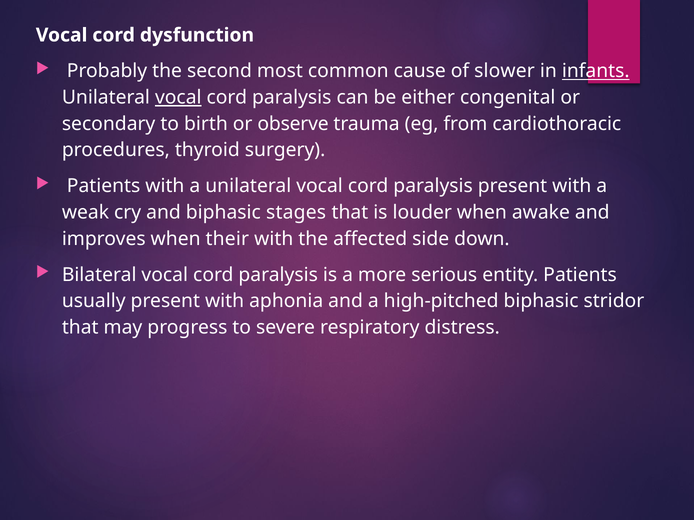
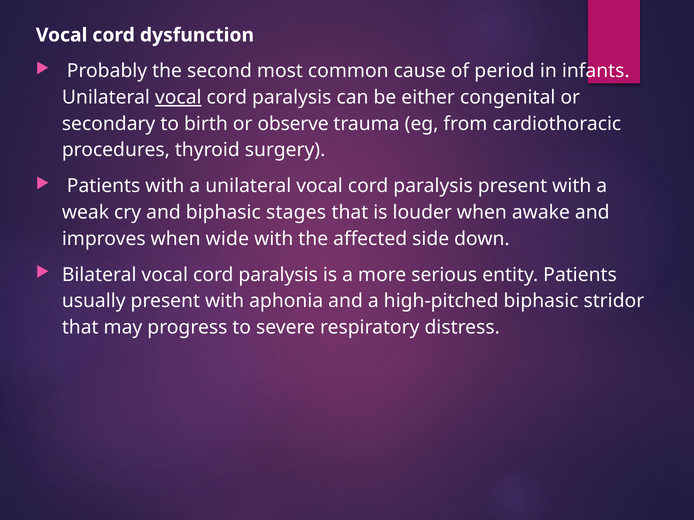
slower: slower -> period (504, 71)
infants underline: present -> none (596, 71)
their: their -> wide (227, 239)
